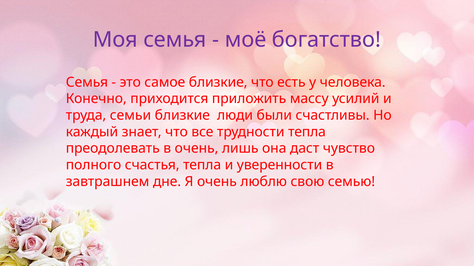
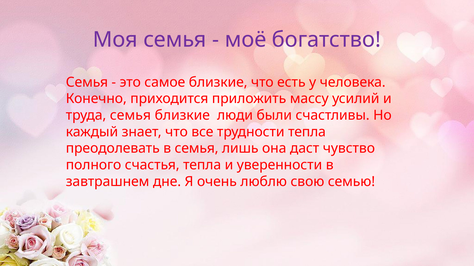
труда семьи: семьи -> семья (130, 116)
в очень: очень -> семья (197, 149)
